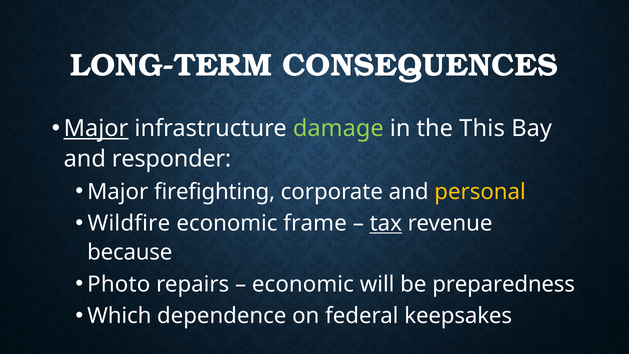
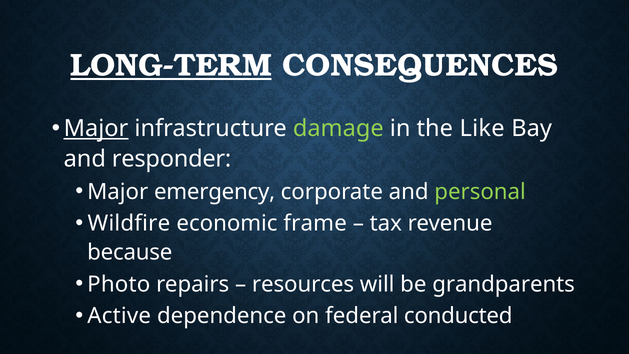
LONG-TERM underline: none -> present (171, 65)
This: This -> Like (482, 129)
firefighting: firefighting -> emergency (215, 192)
personal colour: yellow -> light green (480, 192)
tax underline: present -> none (386, 223)
economic: economic -> resources (303, 284)
preparedness: preparedness -> grandparents (504, 284)
Which: Which -> Active (119, 316)
keepsakes: keepsakes -> conducted (458, 316)
